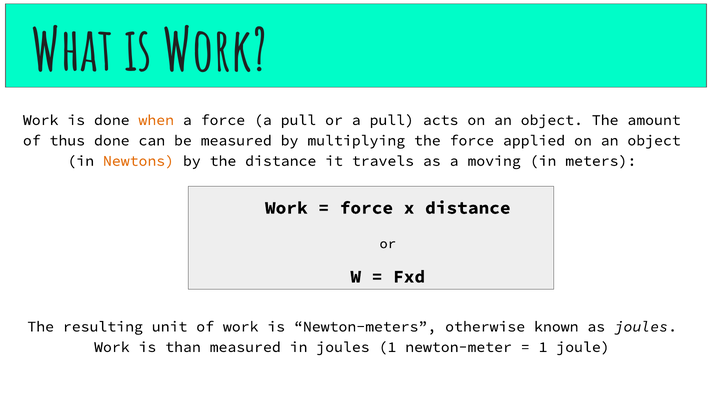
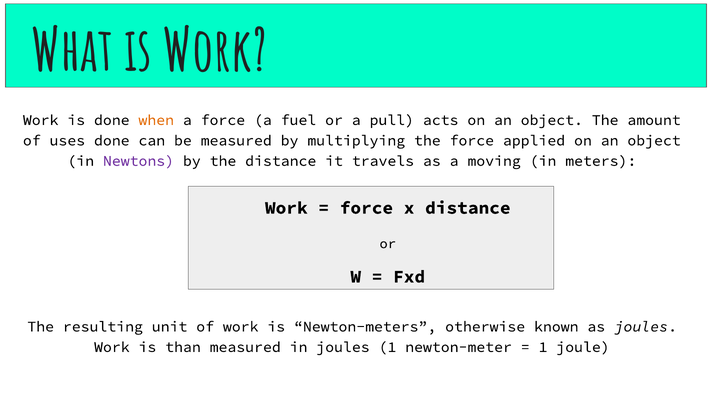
force a pull: pull -> fuel (298, 120)
thus: thus -> uses (67, 141)
Newtons colour: orange -> purple (139, 161)
